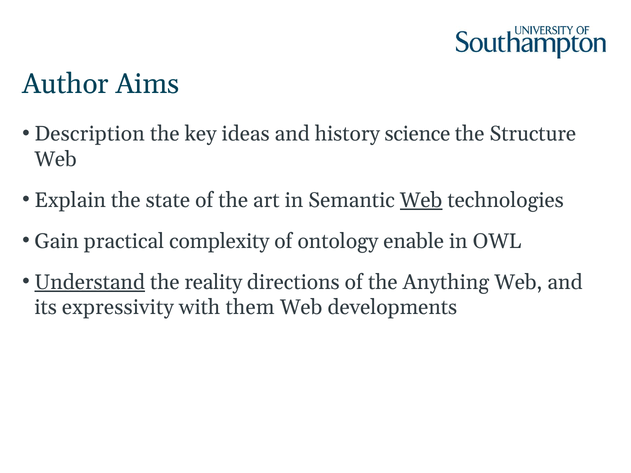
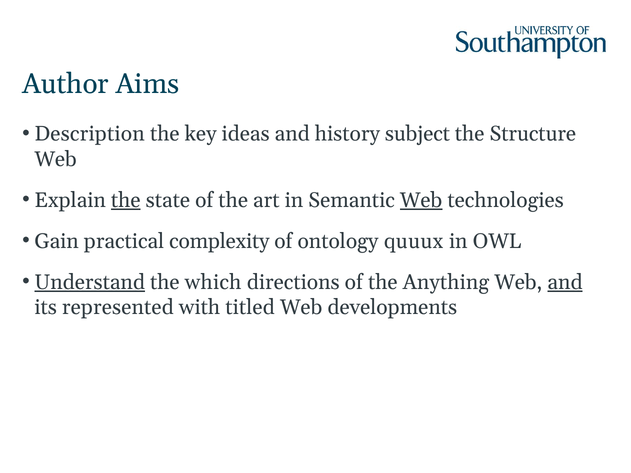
science: science -> subject (417, 134)
the underline: none -> present (126, 200)
enable: enable -> quuux (414, 241)
reality: reality -> which (213, 282)
and underline: none -> present (565, 282)
expressivity: expressivity -> represented (118, 308)
them: them -> titled (250, 308)
